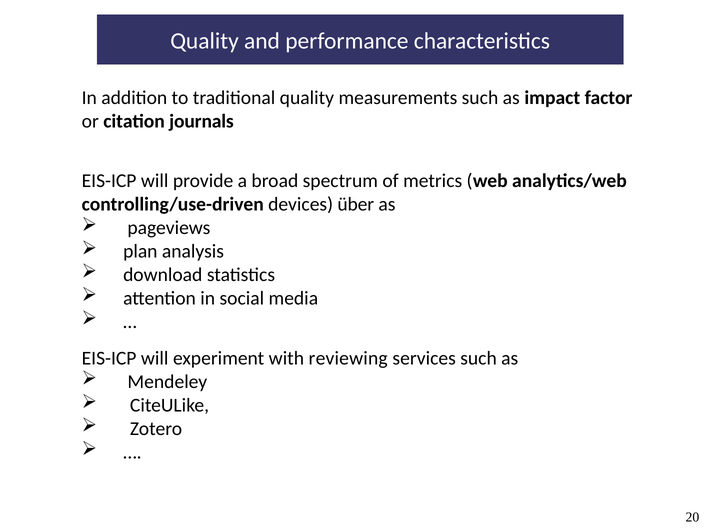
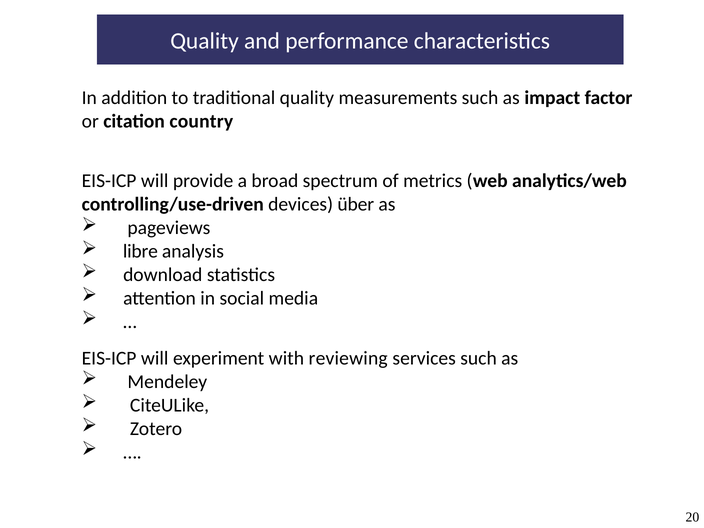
journals: journals -> country (201, 121)
plan: plan -> libre (140, 251)
